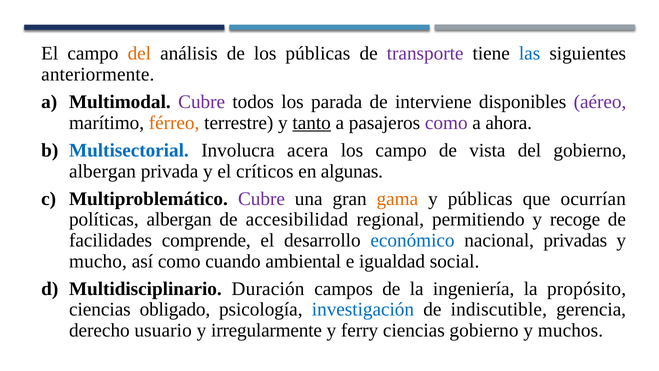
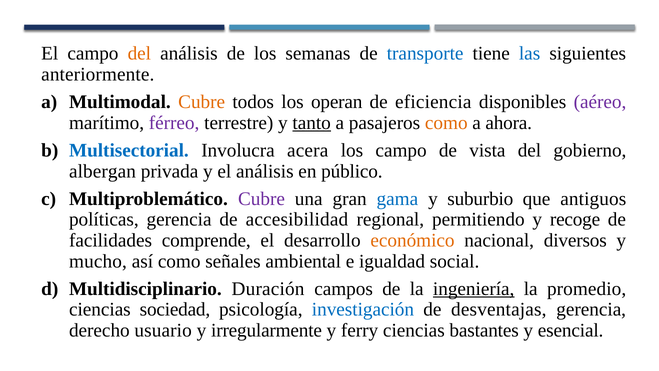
los públicas: públicas -> semanas (318, 54)
transporte colour: purple -> blue (425, 54)
Cubre colour: purple -> orange (202, 102)
parada: parada -> operan (337, 102)
interviene: interviene -> eficiencia (433, 102)
férreo colour: orange -> purple (174, 123)
como colour: purple -> orange (446, 123)
el críticos: críticos -> análisis (265, 171)
algunas: algunas -> público (352, 171)
gama colour: orange -> blue (397, 199)
y públicas: públicas -> suburbio (480, 199)
ocurrían: ocurrían -> antiguos (593, 199)
políticas albergan: albergan -> gerencia (179, 219)
económico colour: blue -> orange (413, 240)
privadas: privadas -> diversos (575, 240)
cuando: cuando -> señales (233, 261)
ingeniería underline: none -> present (474, 289)
propósito: propósito -> promedio (587, 289)
obligado: obligado -> sociedad (175, 309)
indiscutible: indiscutible -> desventajas (499, 309)
ciencias gobierno: gobierno -> bastantes (484, 330)
muchos: muchos -> esencial (571, 330)
